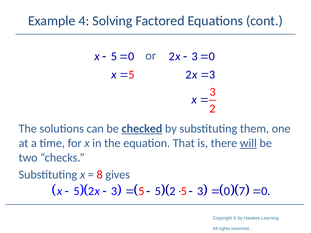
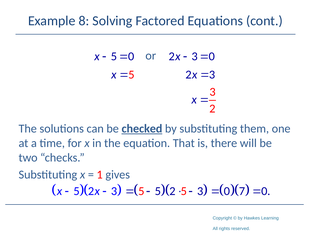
4: 4 -> 8 (84, 21)
will underline: present -> none (248, 143)
8: 8 -> 1 (100, 175)
